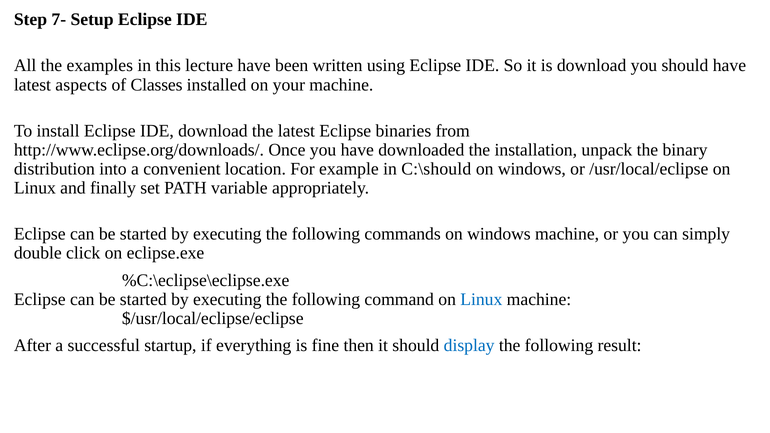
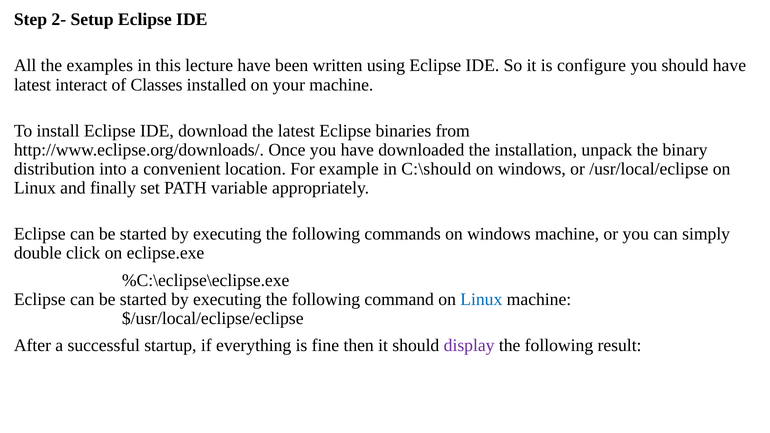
7-: 7- -> 2- (59, 20)
is download: download -> configure (592, 66)
aspects: aspects -> interact (81, 85)
display colour: blue -> purple (469, 345)
